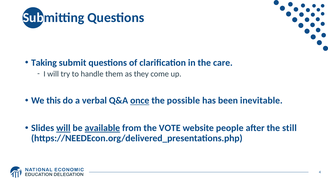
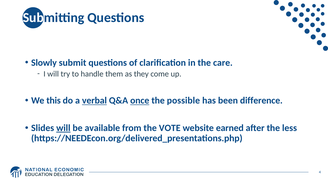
Taking: Taking -> Slowly (44, 63)
verbal underline: none -> present (94, 101)
inevitable: inevitable -> difference (261, 101)
available underline: present -> none (102, 128)
people: people -> earned (230, 128)
still: still -> less (290, 128)
